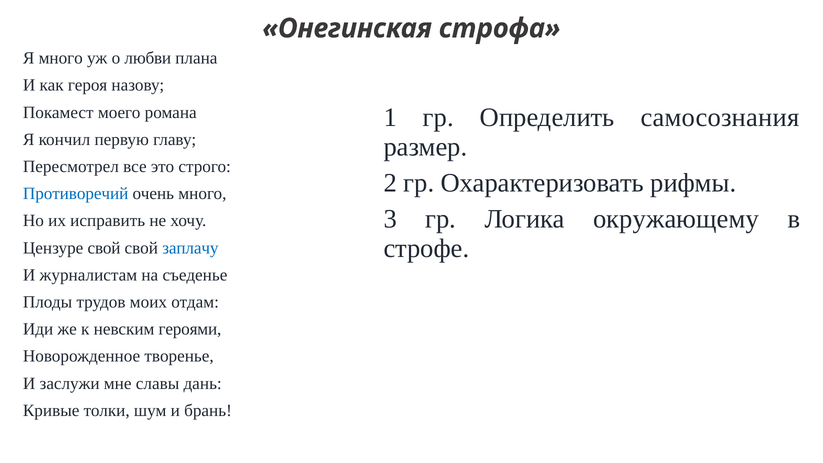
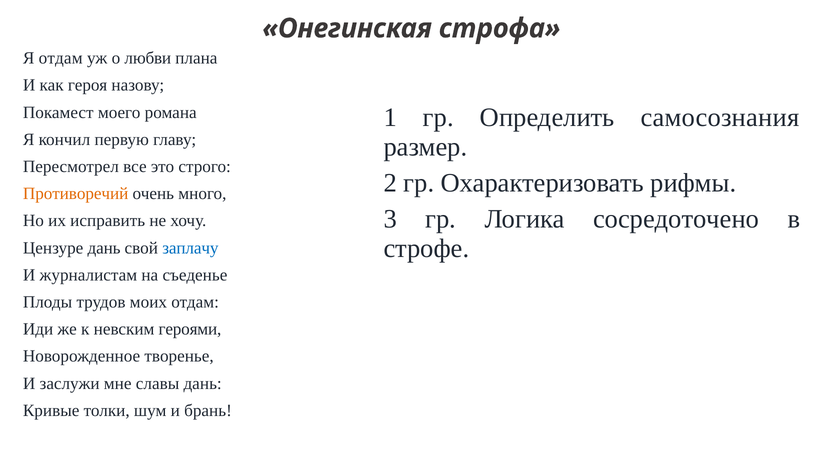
Я много: много -> отдам (61, 58)
Противоречий colour: blue -> orange (76, 194)
окружающему: окружающему -> сосредоточено (676, 219)
Цензуре свой: свой -> дань (104, 248)
